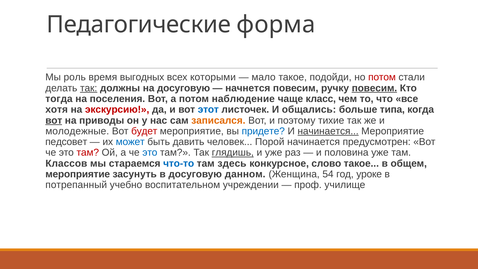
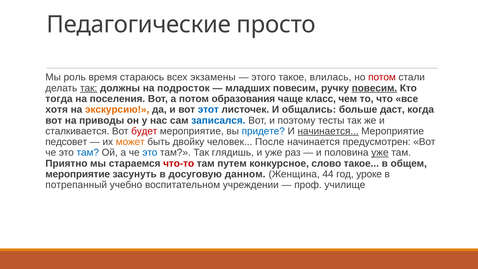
форма: форма -> просто (276, 25)
выгодных: выгодных -> стараюсь (142, 77)
которыми: которыми -> экзамены (213, 77)
мало: мало -> этого (264, 77)
подойди: подойди -> влилась (331, 77)
на досуговую: досуговую -> подросток (183, 88)
начнется: начнется -> младших (248, 88)
наблюдение: наблюдение -> образования (243, 99)
экскурсию colour: red -> orange (117, 110)
типа: типа -> даст (392, 110)
вот underline: present -> none (54, 120)
записался colour: orange -> blue (218, 120)
тихие: тихие -> тесты (331, 120)
молодежные: молодежные -> сталкивается (77, 131)
может colour: blue -> orange (130, 142)
давить: давить -> двойку (189, 142)
Порой: Порой -> После (270, 142)
там colour: red -> blue (88, 153)
глядишь underline: present -> none (233, 153)
уже underline: none -> present (380, 153)
Классов: Классов -> Приятно (66, 163)
что-то colour: blue -> red (179, 163)
здесь: здесь -> путем (232, 163)
54: 54 -> 44 (328, 174)
